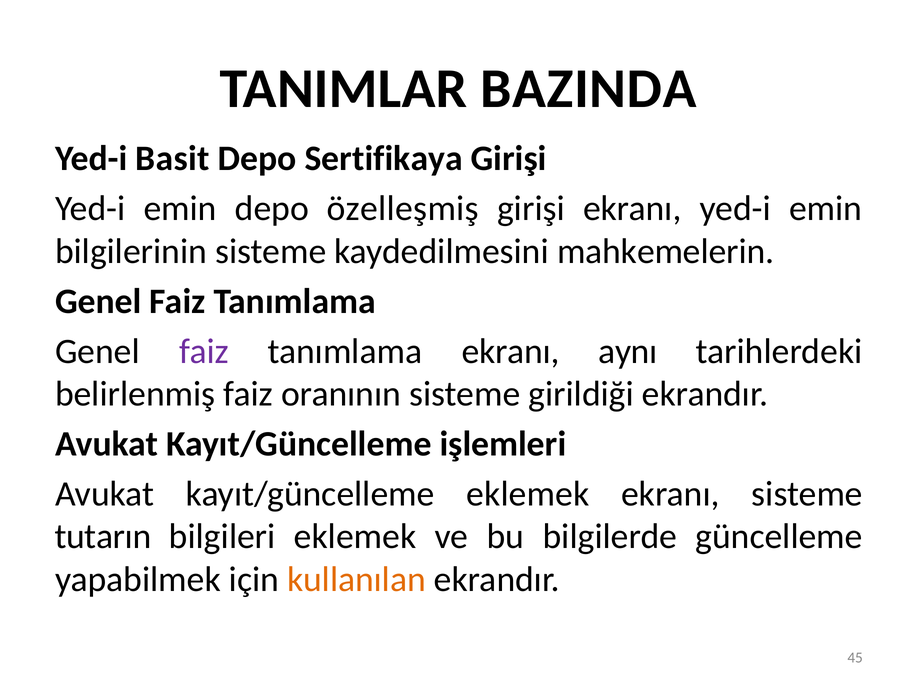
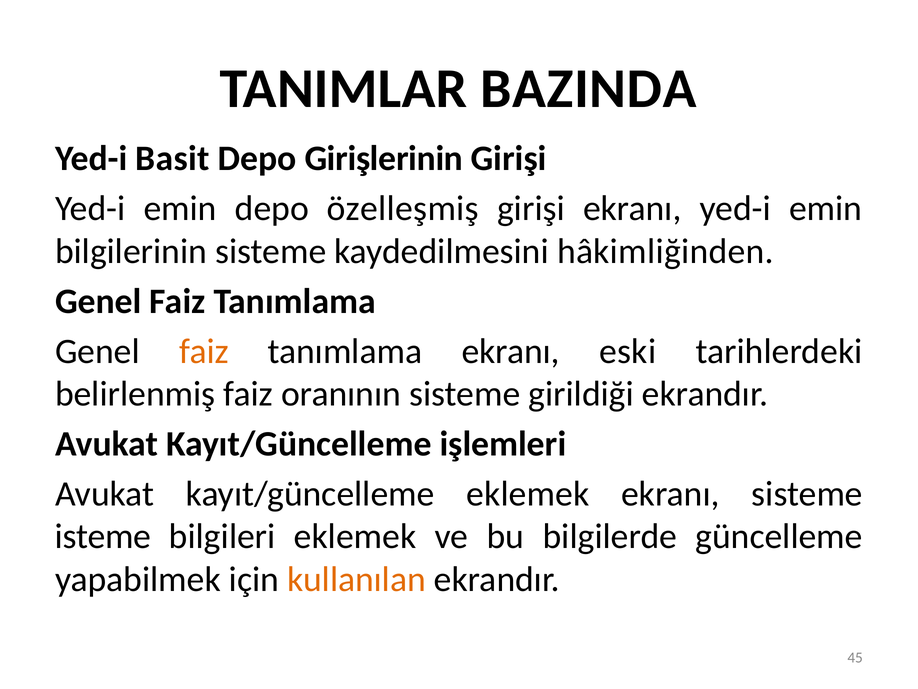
Sertifikaya: Sertifikaya -> Girişlerinin (384, 158)
mahkemelerin: mahkemelerin -> hâkimliğinden (665, 251)
faiz colour: purple -> orange (204, 351)
aynı: aynı -> eski (628, 351)
tutarın: tutarın -> isteme (103, 536)
